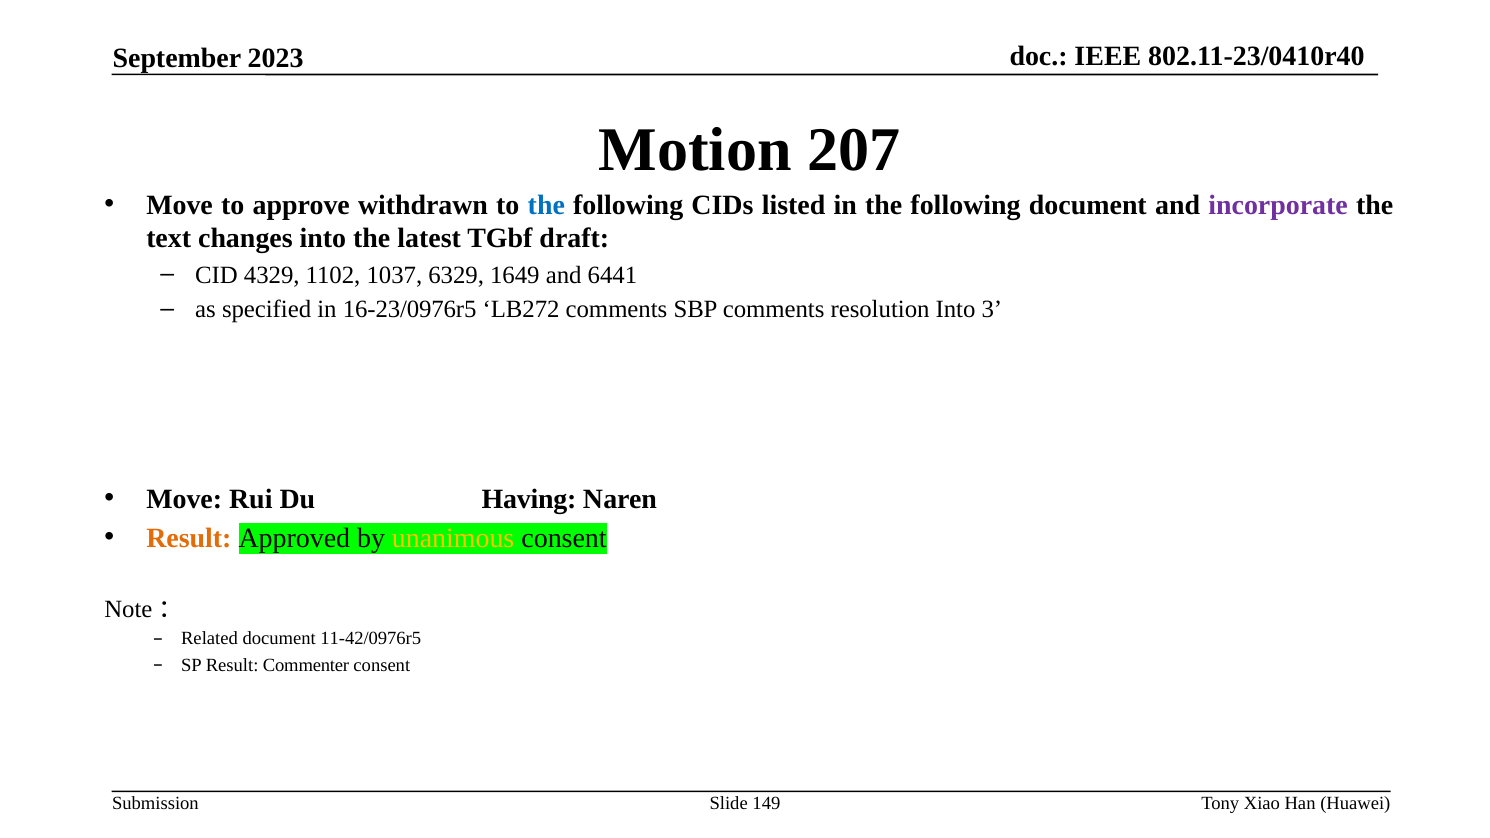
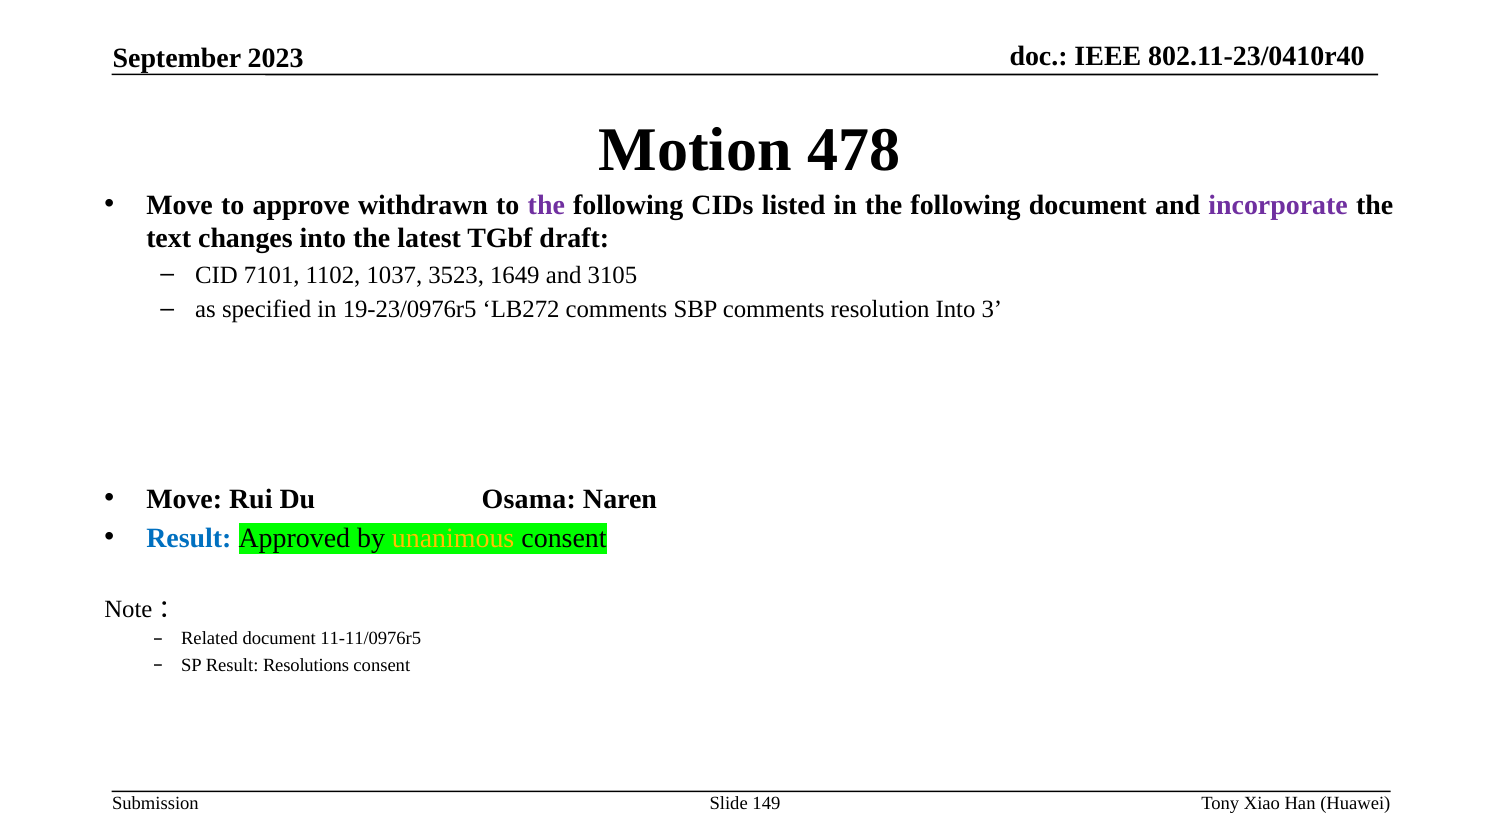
207: 207 -> 478 (854, 150)
the colour: blue -> purple (546, 205)
4329: 4329 -> 7101 (272, 275)
6329: 6329 -> 3523 (456, 275)
6441: 6441 -> 3105 (612, 275)
16-23/0976r5: 16-23/0976r5 -> 19-23/0976r5 (410, 310)
Having: Having -> Osama (529, 499)
Result colour: orange -> blue (189, 538)
11-42/0976r5: 11-42/0976r5 -> 11-11/0976r5 (371, 639)
Commenter: Commenter -> Resolutions (306, 665)
